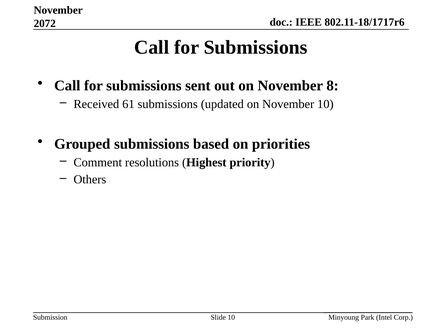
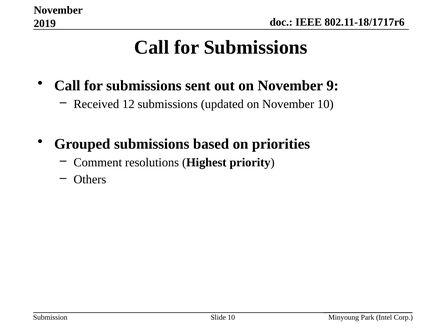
2072: 2072 -> 2019 (45, 24)
8: 8 -> 9 (333, 86)
61: 61 -> 12 (128, 104)
